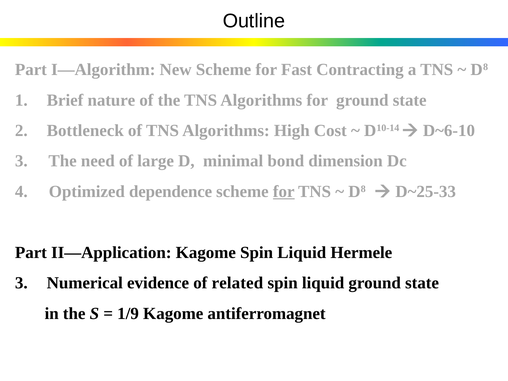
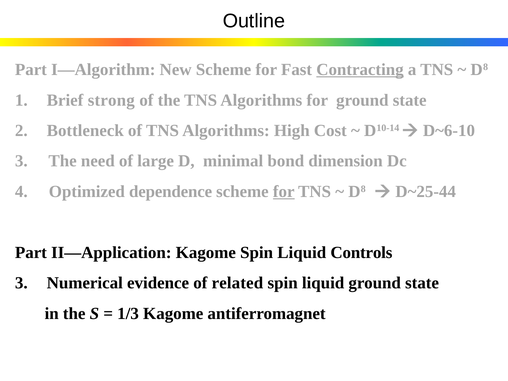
Contracting underline: none -> present (360, 70)
nature: nature -> strong (111, 100)
D~25-33: D~25-33 -> D~25-44 (426, 192)
Hermele: Hermele -> Controls (361, 252)
1/9: 1/9 -> 1/3 (128, 313)
